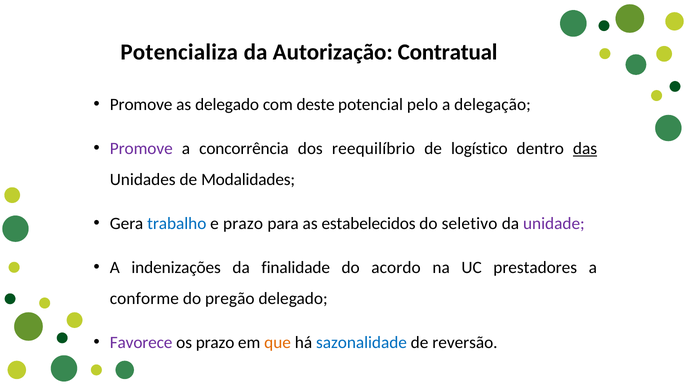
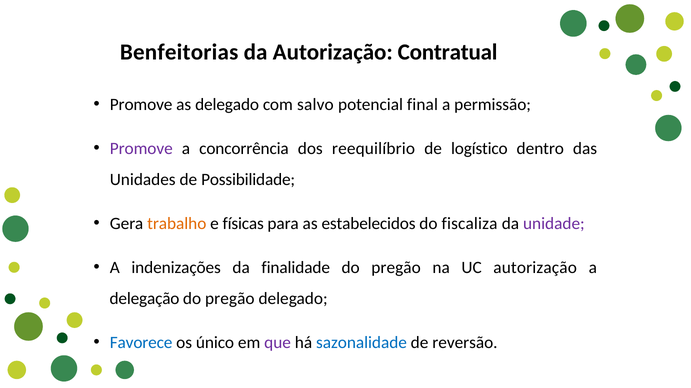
Potencializa: Potencializa -> Benfeitorias (179, 52)
deste: deste -> salvo (315, 105)
pelo: pelo -> final (422, 105)
delegação: delegação -> permissão (493, 105)
das underline: present -> none (585, 149)
Modalidades: Modalidades -> Possibilidade (248, 180)
trabalho colour: blue -> orange (177, 224)
e prazo: prazo -> físicas (243, 224)
seletivo: seletivo -> fiscaliza (470, 224)
acordo: acordo -> pregão (396, 268)
UC prestadores: prestadores -> autorização (535, 268)
conforme: conforme -> delegação (145, 299)
Favorece colour: purple -> blue (141, 343)
os prazo: prazo -> único (215, 343)
que colour: orange -> purple (278, 343)
